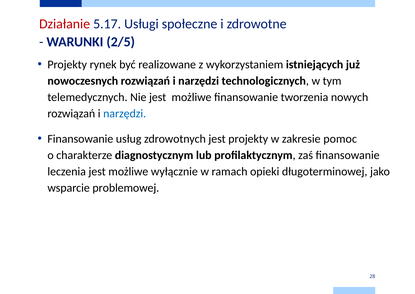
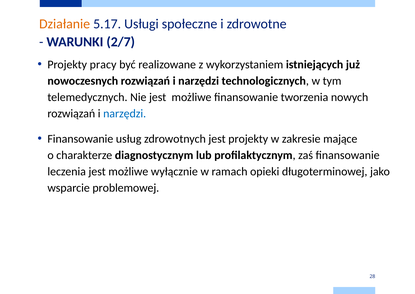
Działanie colour: red -> orange (65, 24)
2/5: 2/5 -> 2/7 (121, 42)
rynek: rynek -> pracy (103, 65)
pomoc: pomoc -> mające (340, 139)
